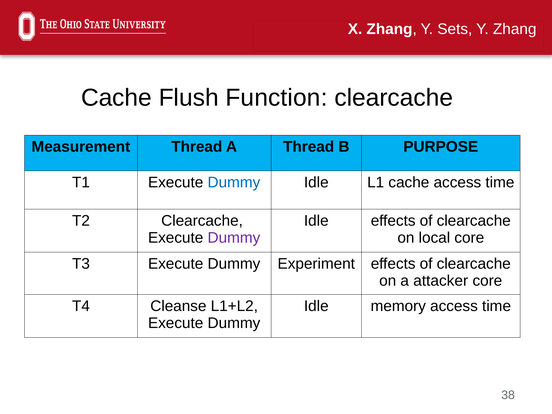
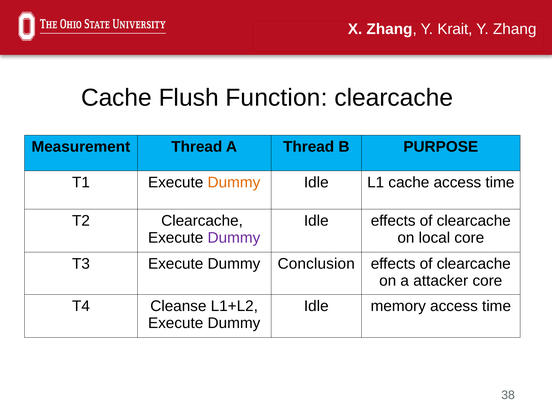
Sets: Sets -> Krait (455, 29)
Dummy colour: blue -> orange (234, 182)
Experiment: Experiment -> Conclusion (316, 264)
